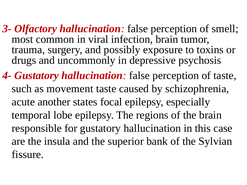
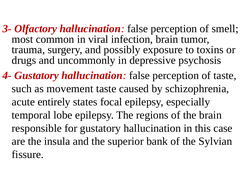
another: another -> entirely (54, 102)
